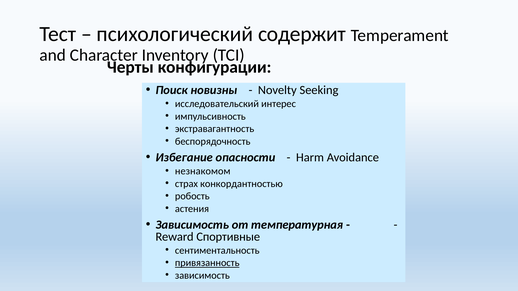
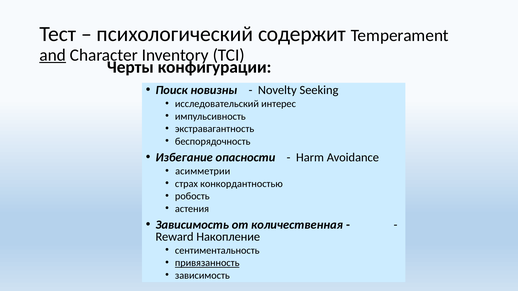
and underline: none -> present (53, 55)
незнакомом: незнакомом -> асимметрии (203, 171)
температурная: температурная -> количественная (297, 225)
Спортивные: Спортивные -> Накопление (228, 237)
